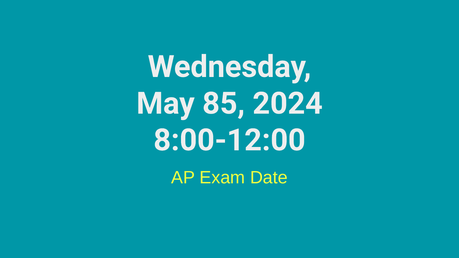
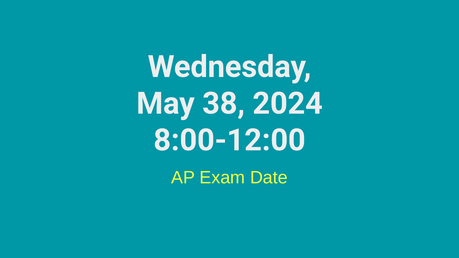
85: 85 -> 38 (224, 104)
